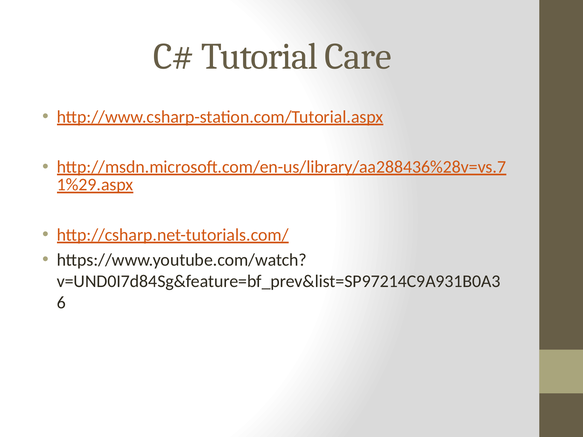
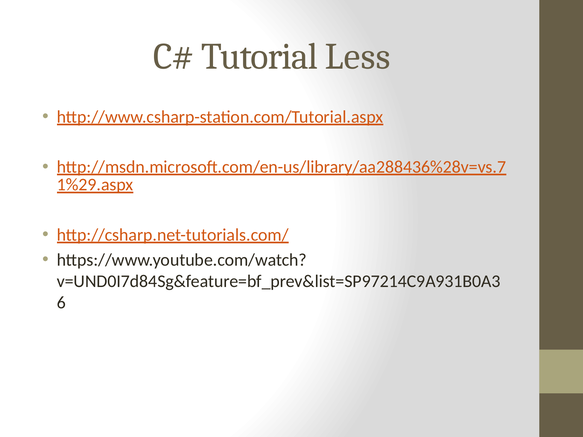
Care: Care -> Less (358, 57)
